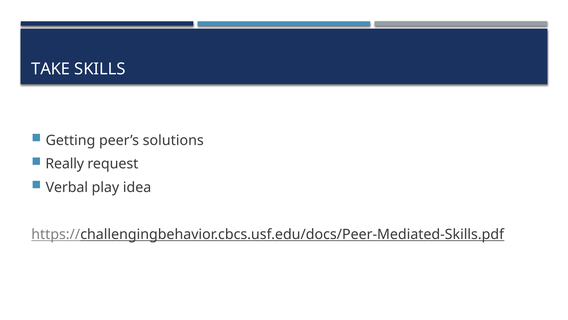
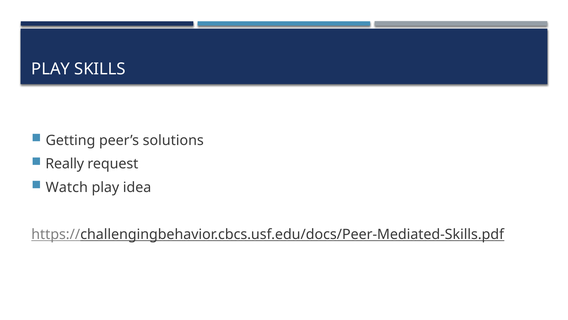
TAKE: TAKE -> PLAY (51, 69)
Verbal: Verbal -> Watch (67, 187)
